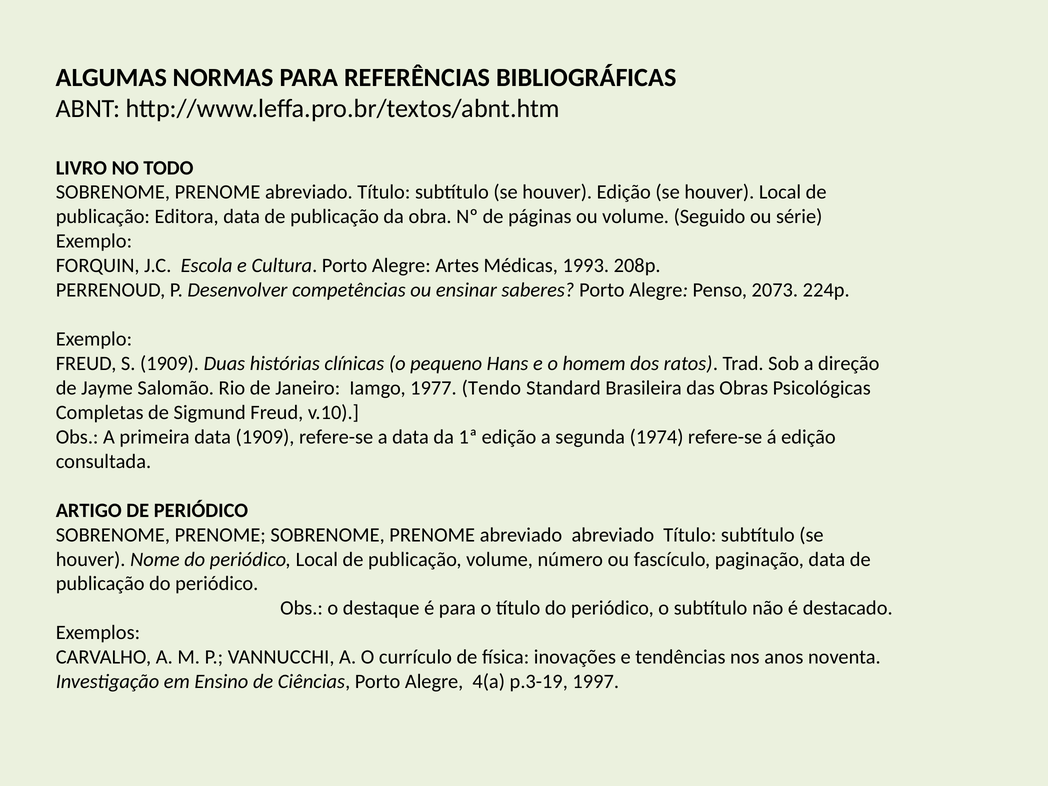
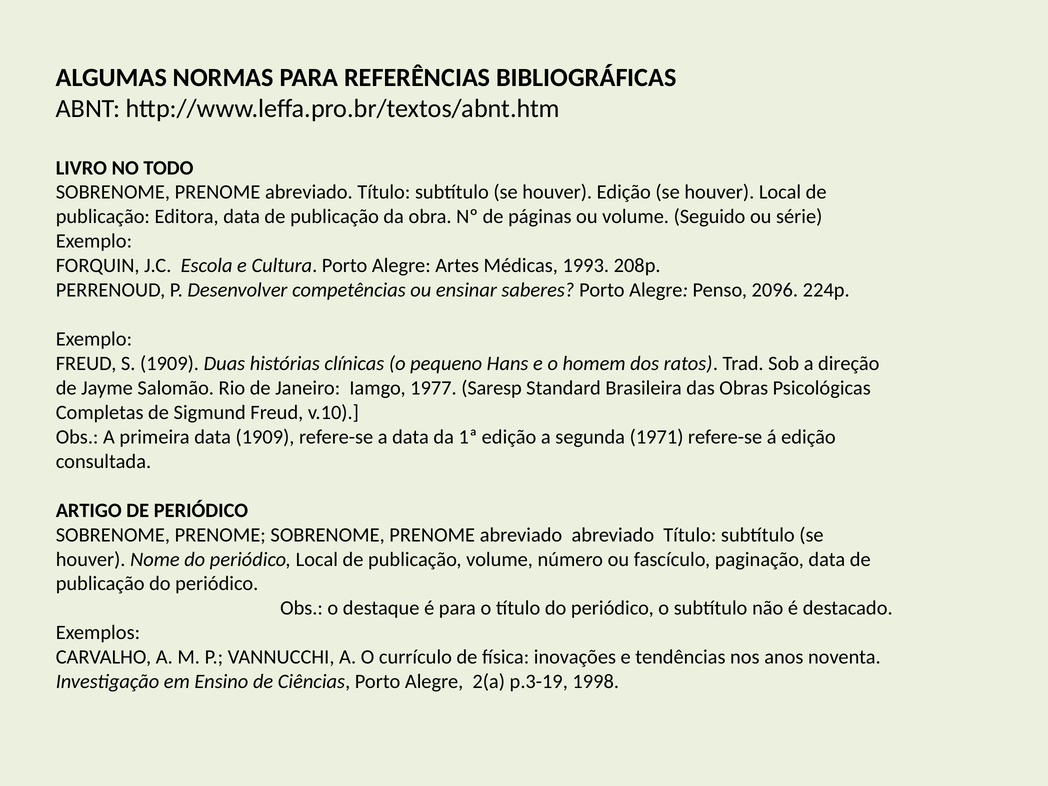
2073: 2073 -> 2096 (775, 290)
Tendo: Tendo -> Saresp (492, 388)
1974: 1974 -> 1971 (657, 437)
4(a: 4(a -> 2(a (489, 682)
1997: 1997 -> 1998 (596, 682)
